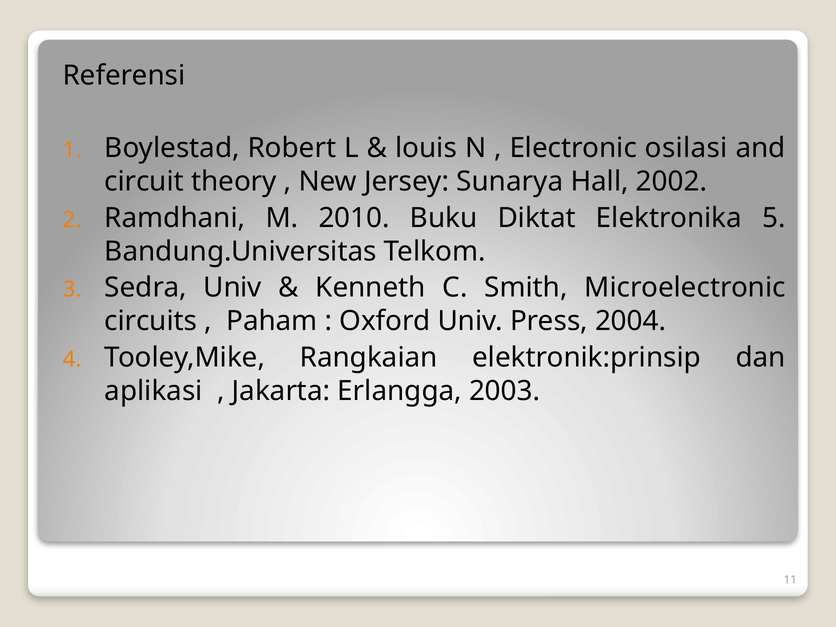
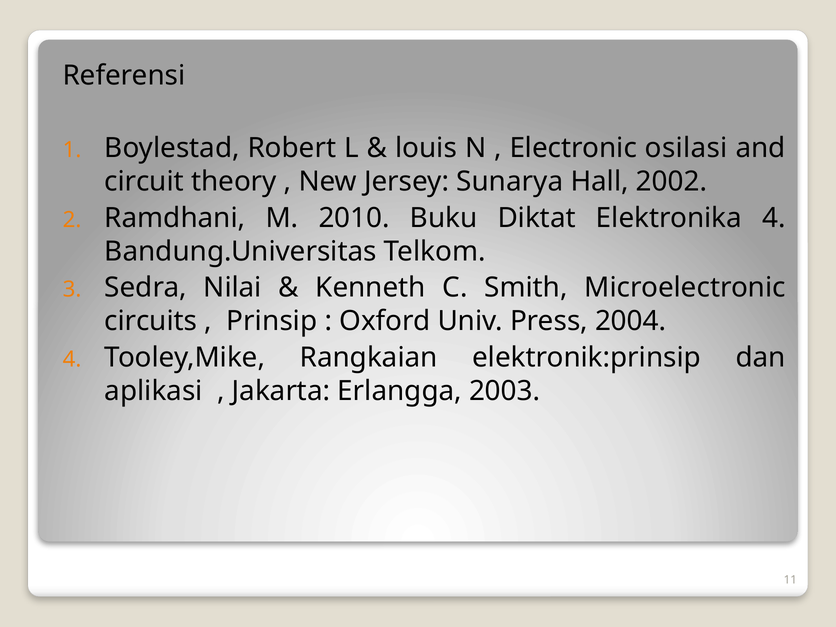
Elektronika 5: 5 -> 4 (774, 218)
Sedra Univ: Univ -> Nilai (232, 288)
Paham: Paham -> Prinsip (272, 321)
